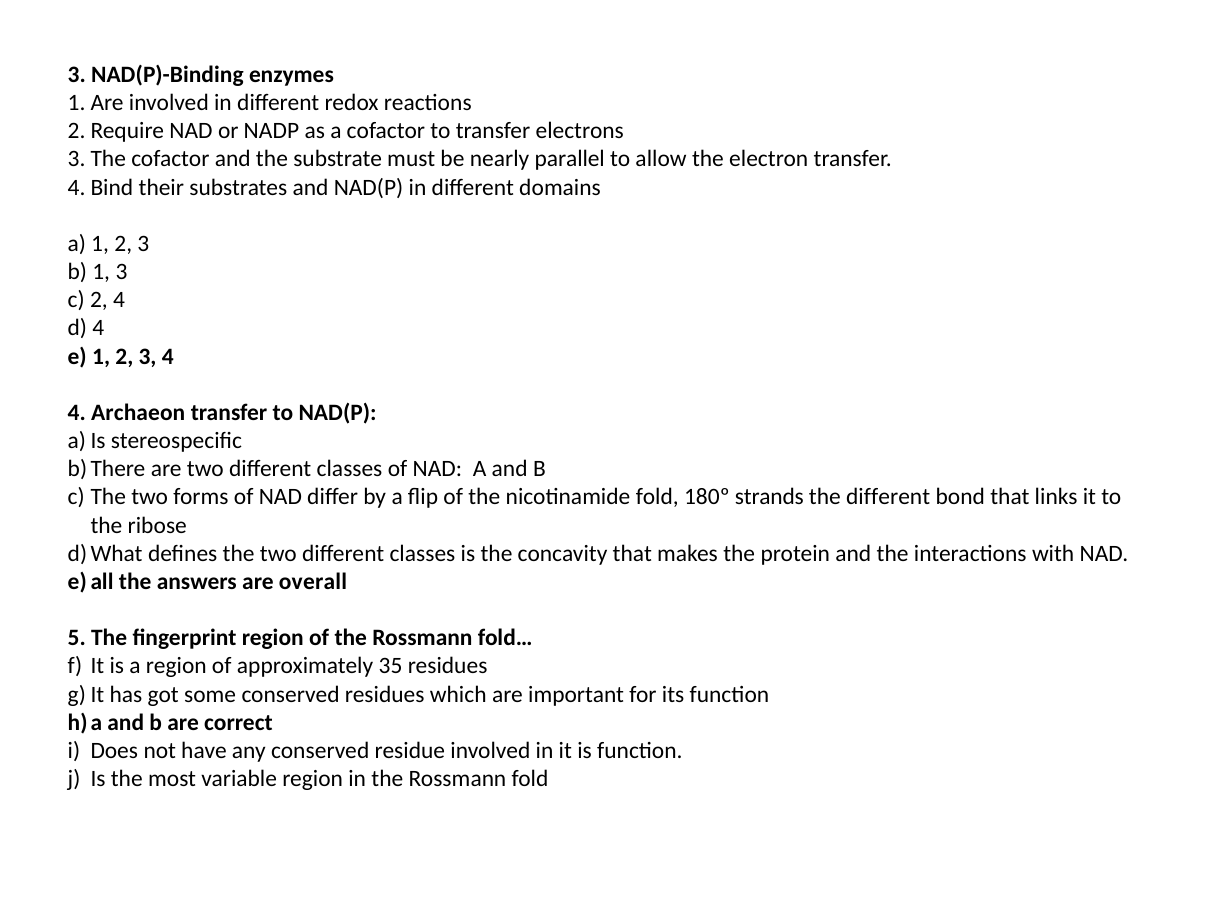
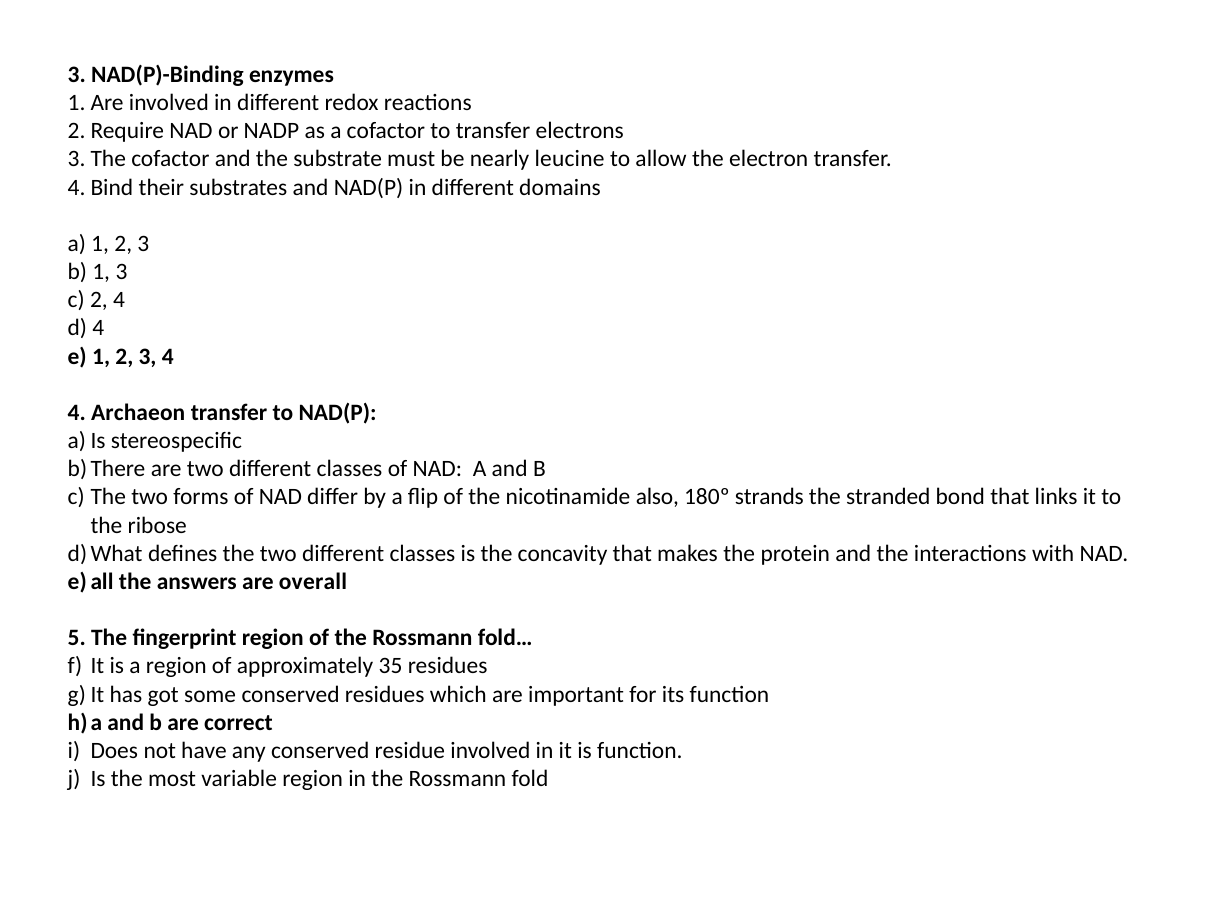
parallel: parallel -> leucine (570, 159)
nicotinamide fold: fold -> also (657, 497)
the different: different -> stranded (888, 497)
